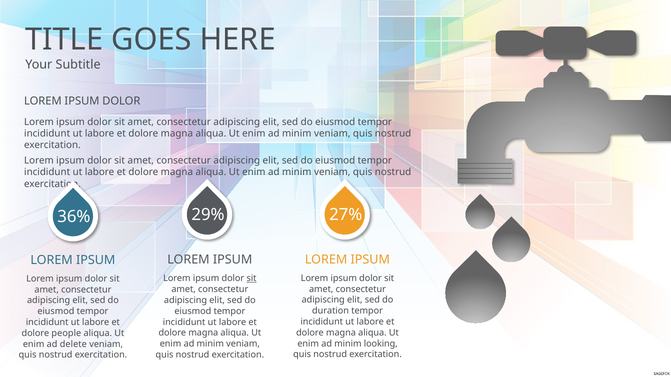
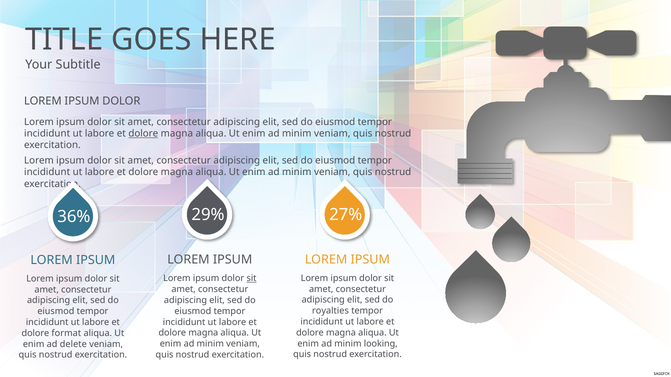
dolore underline: none -> present (143, 134)
duration: duration -> royalties (330, 311)
people: people -> format (66, 334)
